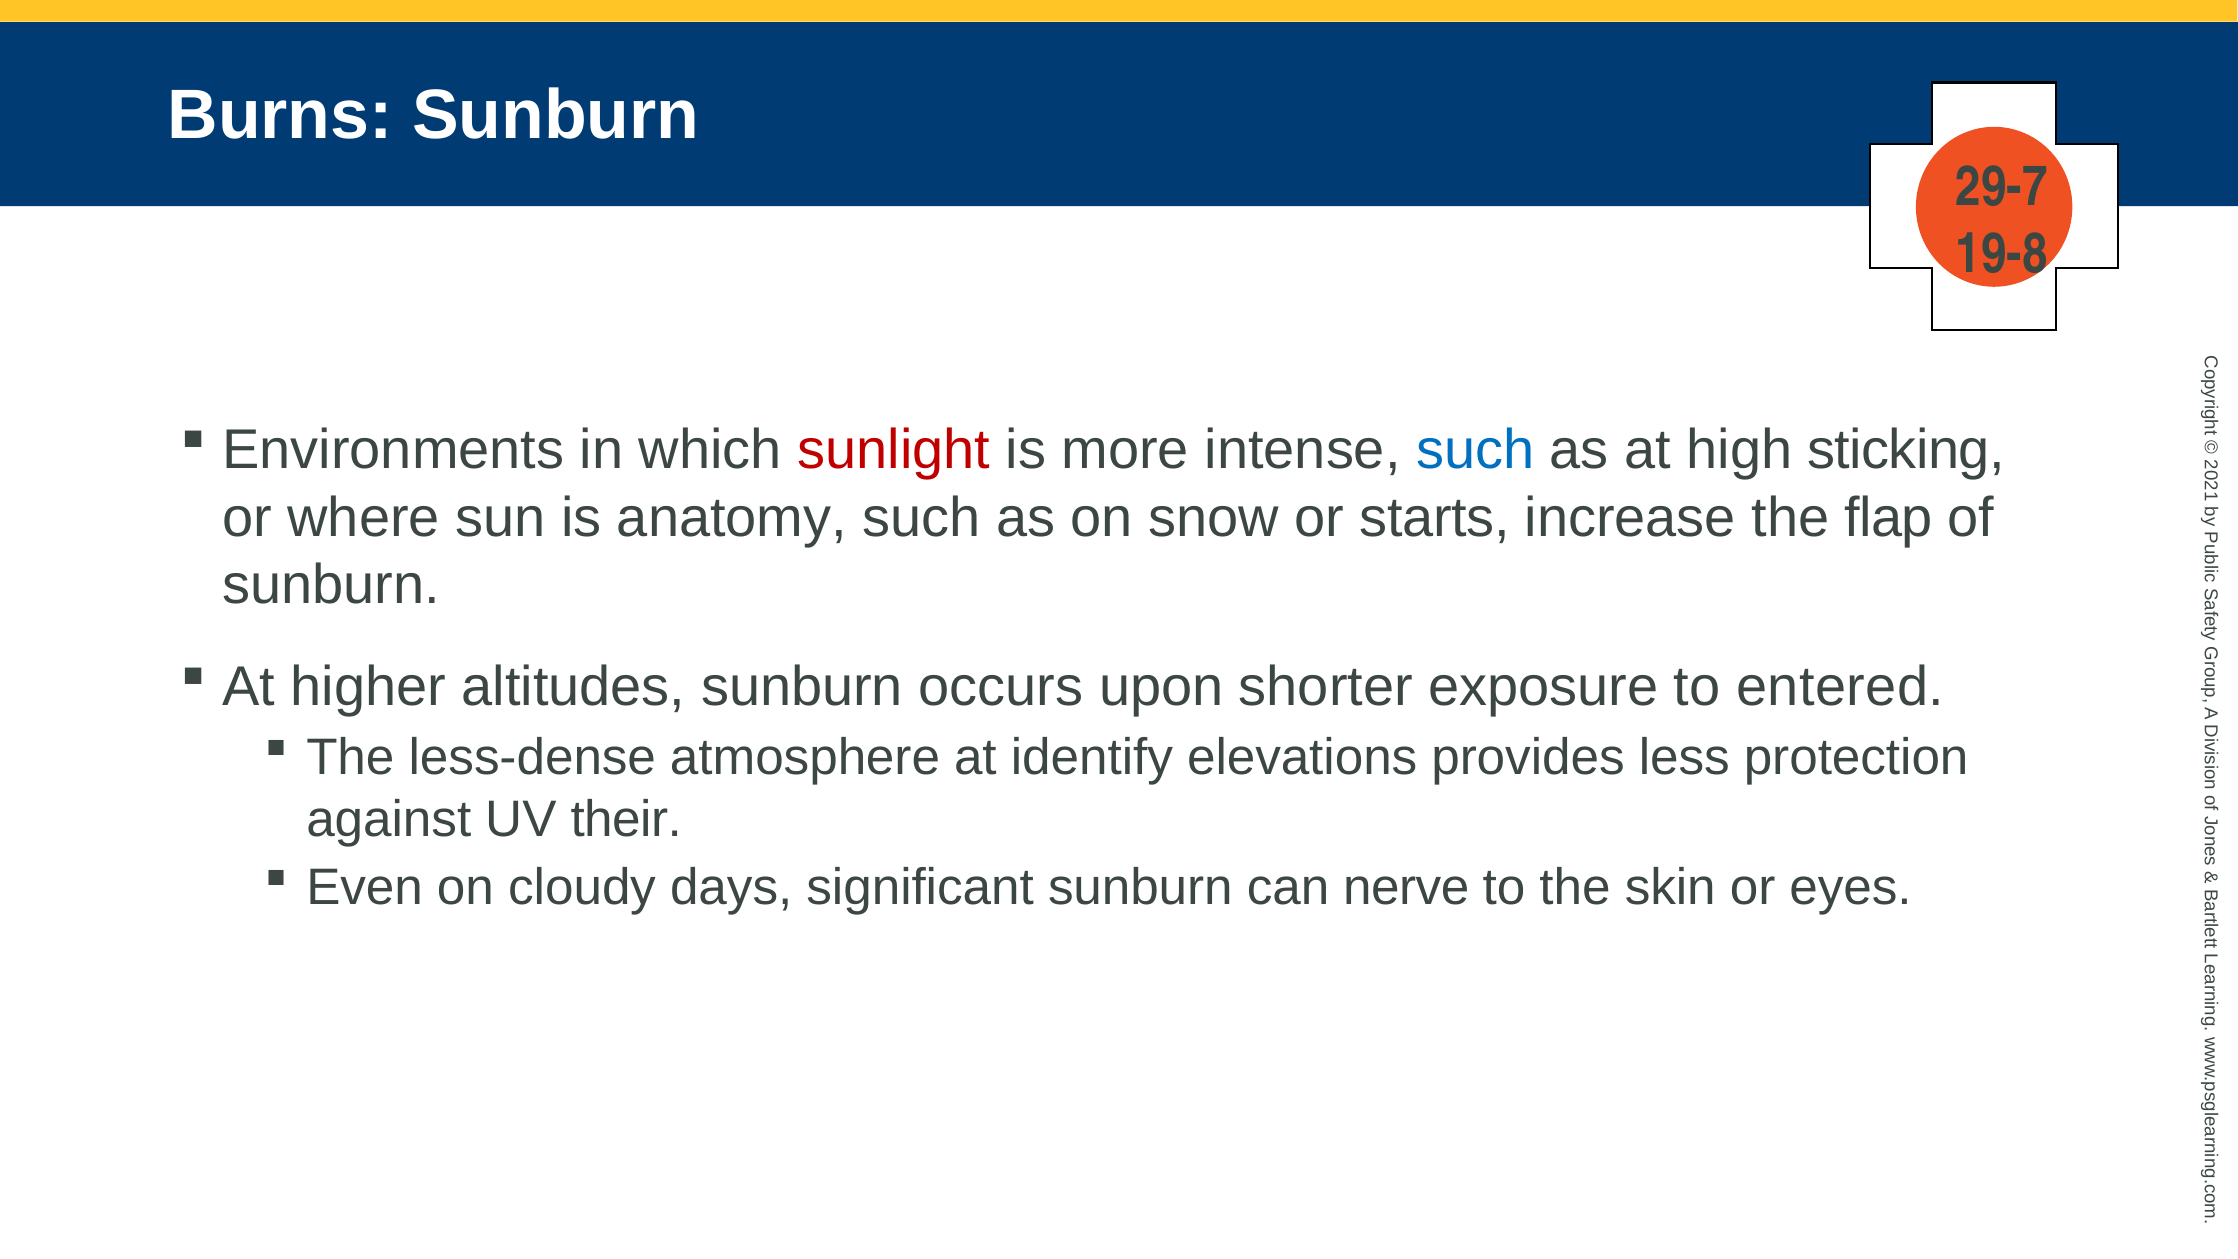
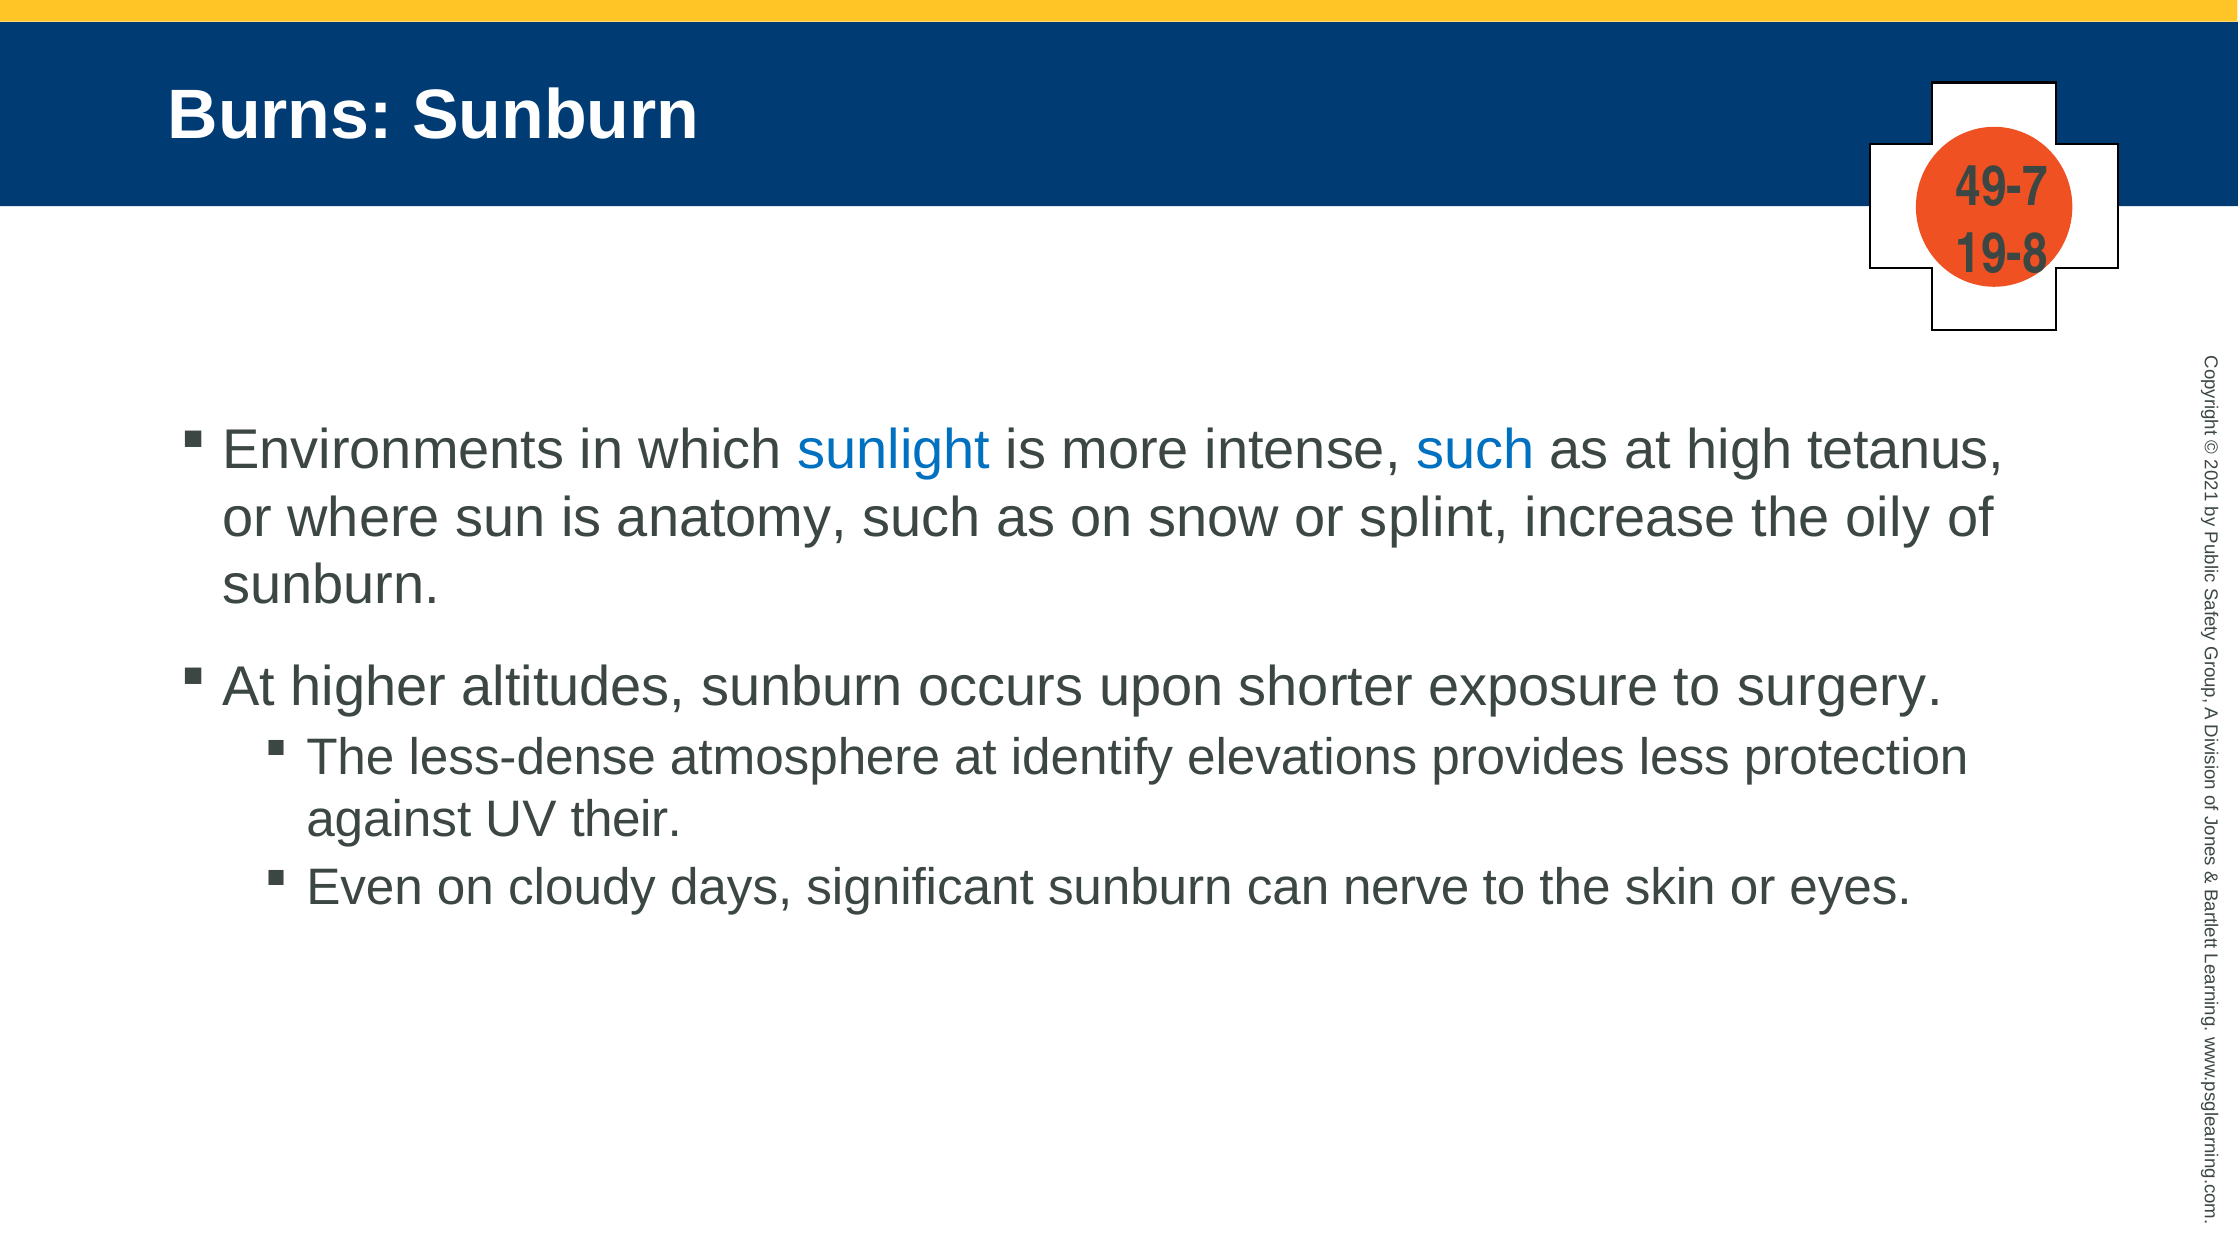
29-7: 29-7 -> 49-7 (2002, 187)
sunlight colour: red -> blue (894, 450)
sticking: sticking -> tetanus (1906, 450)
starts: starts -> splint (1434, 518)
flap: flap -> oily (1888, 518)
entered: entered -> surgery (1840, 687)
